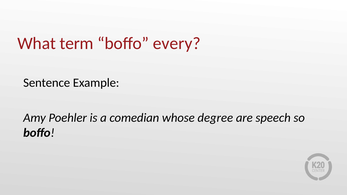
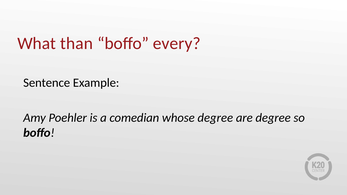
term: term -> than (76, 43)
are speech: speech -> degree (273, 118)
